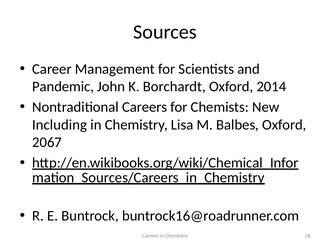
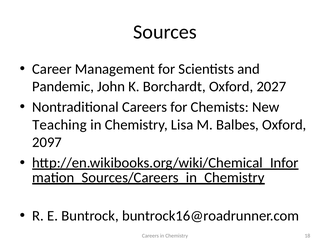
2014: 2014 -> 2027 (271, 87)
Including: Including -> Teaching (60, 125)
2067: 2067 -> 2097 (47, 143)
